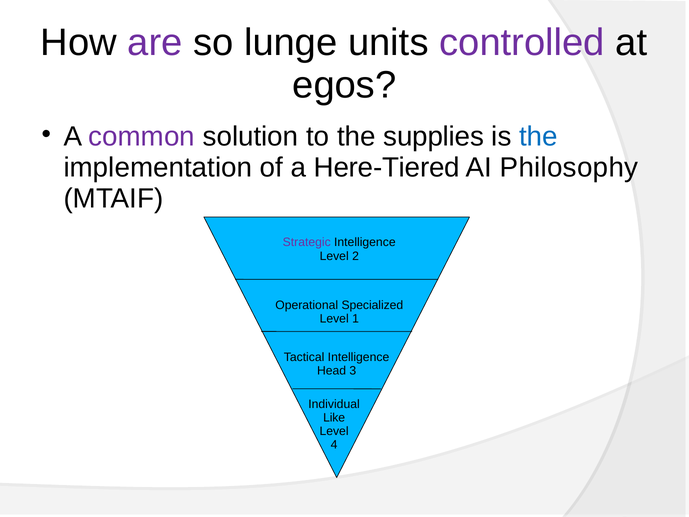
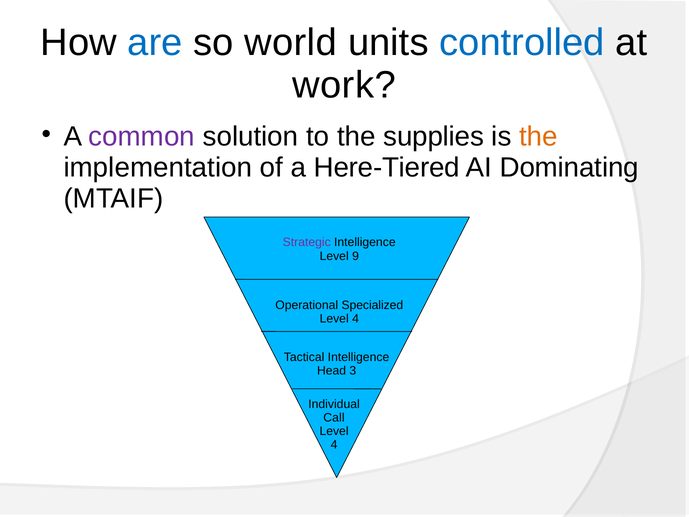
are colour: purple -> blue (155, 43)
lunge: lunge -> world (291, 43)
controlled colour: purple -> blue (522, 43)
egos: egos -> work (344, 85)
the colour: blue -> orange (539, 136)
Philosophy: Philosophy -> Dominating (569, 168)
2: 2 -> 9 (356, 256)
1: 1 -> 4 (356, 318)
Like: Like -> Call (334, 417)
